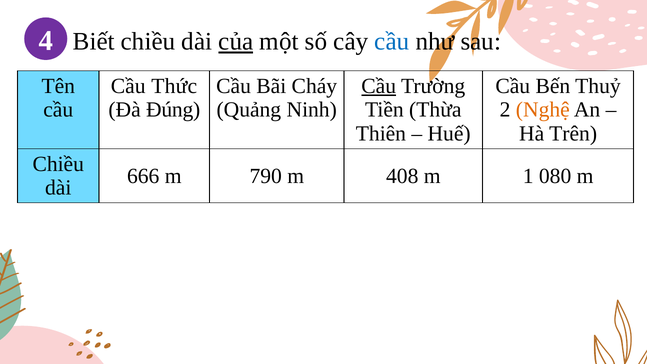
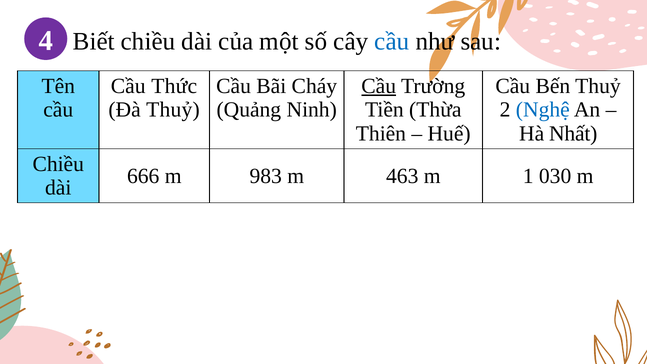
của underline: present -> none (236, 42)
Đà Đúng: Đúng -> Thuỷ (173, 110)
Nghệ colour: orange -> blue (543, 110)
Trên: Trên -> Nhất (573, 134)
790: 790 -> 983 (266, 176)
408: 408 -> 463 (402, 176)
080: 080 -> 030 (555, 176)
